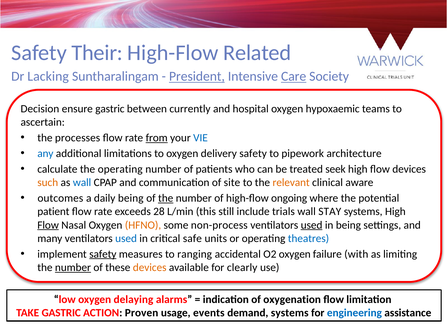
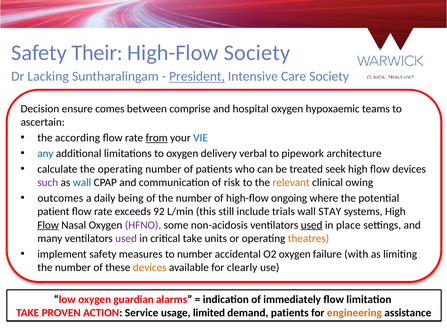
High-Flow Related: Related -> Society (257, 53)
Care underline: present -> none (294, 77)
ensure gastric: gastric -> comes (110, 109)
currently: currently -> comprise (190, 109)
processes: processes -> according (78, 138)
delivery safety: safety -> verbal (253, 154)
such colour: orange -> purple (48, 183)
site: site -> risk (232, 183)
aware: aware -> owing (359, 183)
the underline: present -> none (166, 198)
28: 28 -> 92 (159, 212)
HFNO colour: orange -> purple (143, 225)
non-process: non-process -> non-acidosis (219, 225)
in being: being -> place (348, 225)
used colour: blue -> purple (126, 239)
critical safe: safe -> take (192, 239)
theatres colour: blue -> orange (308, 239)
safety underline: present -> none (103, 254)
to ranging: ranging -> number (195, 254)
number underline: present -> none (73, 268)
delaying: delaying -> guardian (134, 300)
oxygenation: oxygenation -> immediately (292, 300)
TAKE GASTRIC: GASTRIC -> PROVEN (61, 313)
Proven: Proven -> Service (142, 313)
events: events -> limited (209, 313)
demand systems: systems -> patients (290, 313)
engineering colour: blue -> orange (354, 313)
